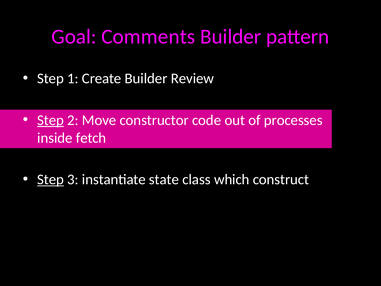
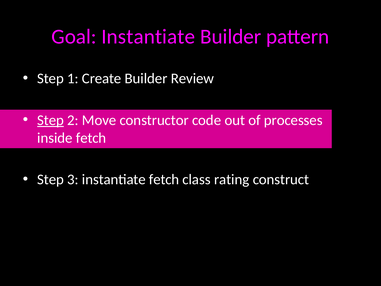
Goal Comments: Comments -> Instantiate (148, 37)
Step underline: present -> none (51, 179)
instantiate state: state -> fetch (164, 179)
which: which -> rating (232, 179)
